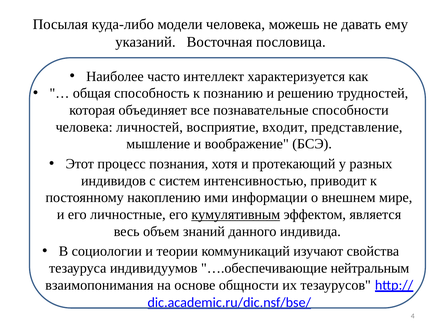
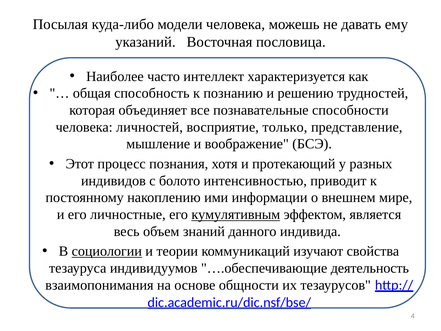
входит: входит -> только (285, 127)
систем: систем -> болото (180, 181)
социологии underline: none -> present (107, 251)
нейтральным: нейтральным -> деятельность (370, 268)
